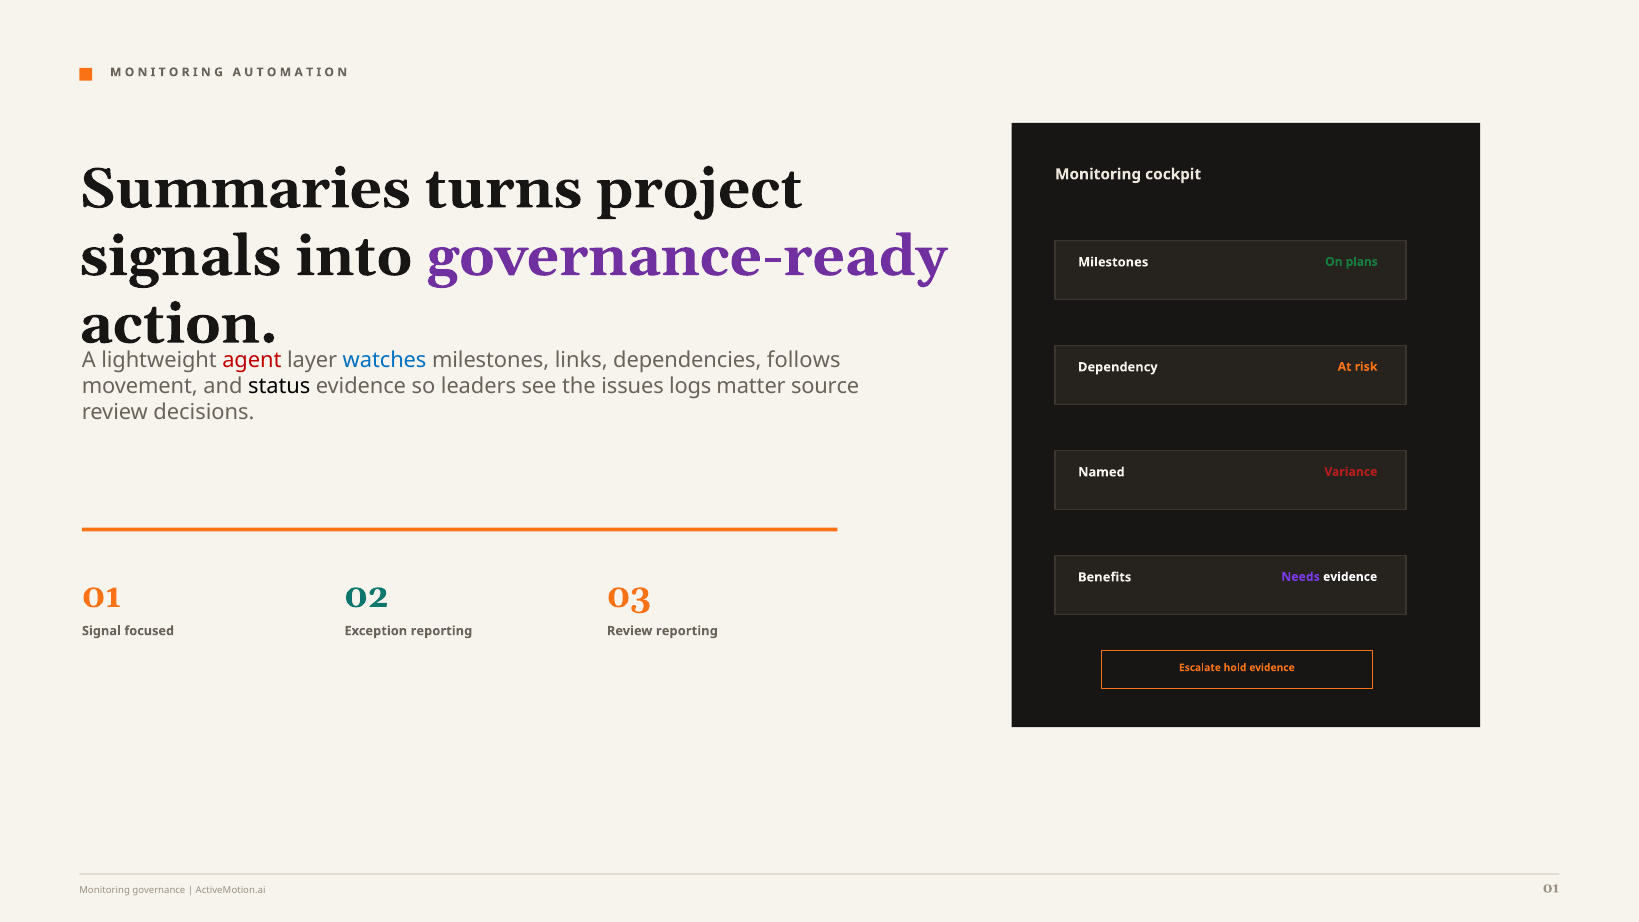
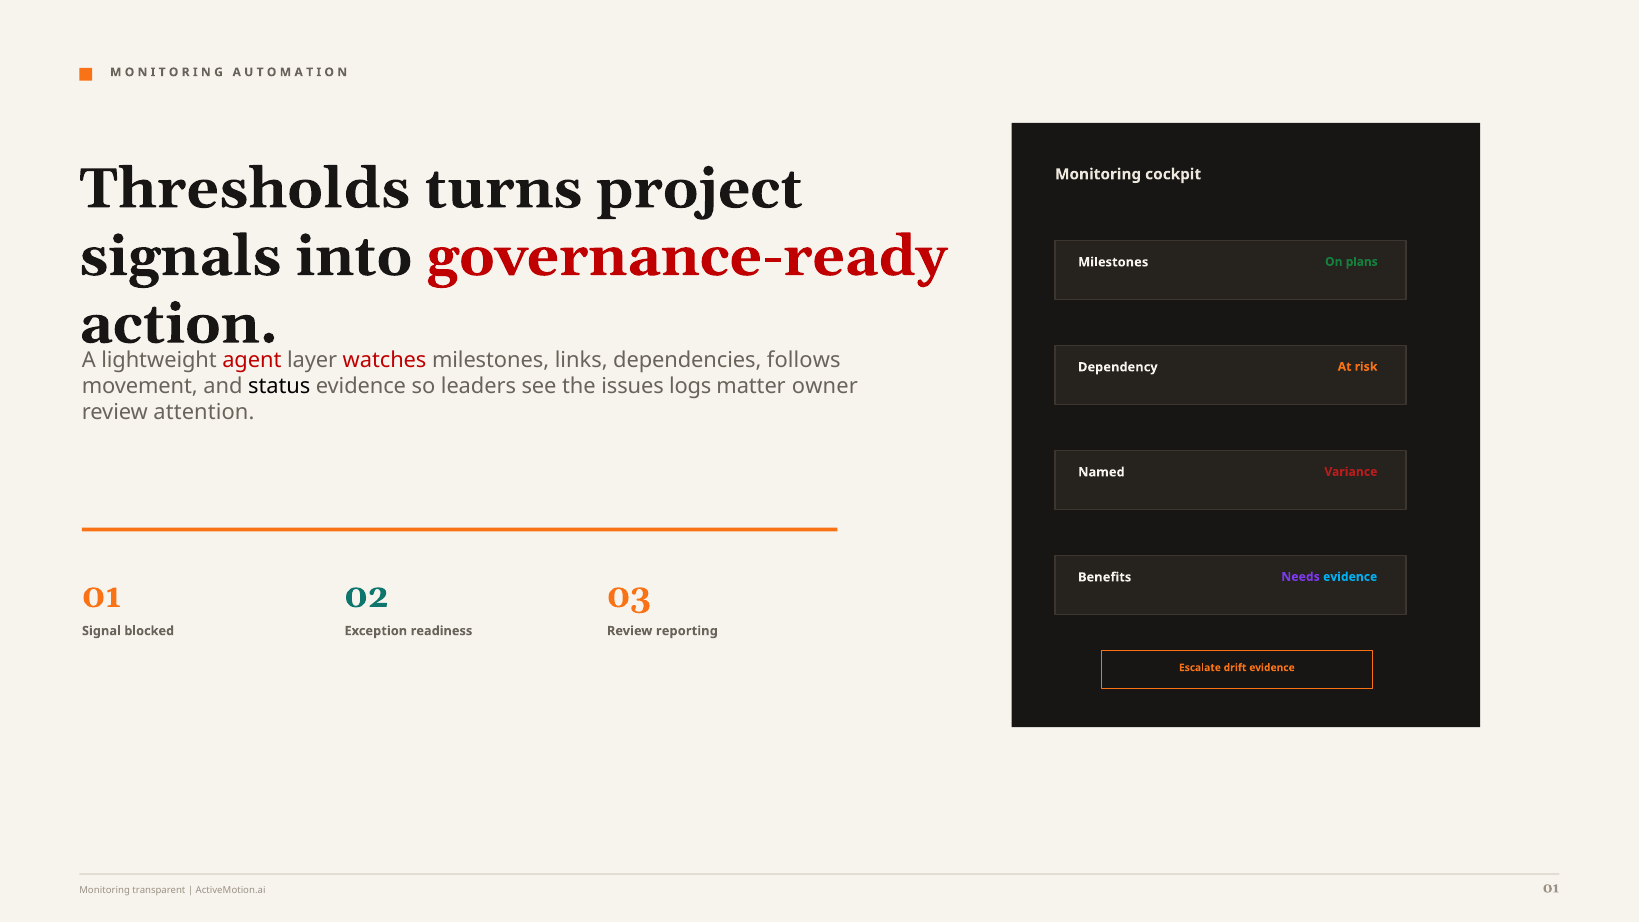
Summaries: Summaries -> Thresholds (245, 189)
governance-ready colour: purple -> red (687, 256)
watches colour: blue -> red (385, 360)
source: source -> owner (825, 386)
decisions: decisions -> attention (204, 413)
evidence colour: white -> light blue (1350, 577)
focused: focused -> blocked (149, 631)
Exception reporting: reporting -> readiness (441, 631)
hold: hold -> drift (1235, 668)
governance: governance -> transparent (159, 890)
